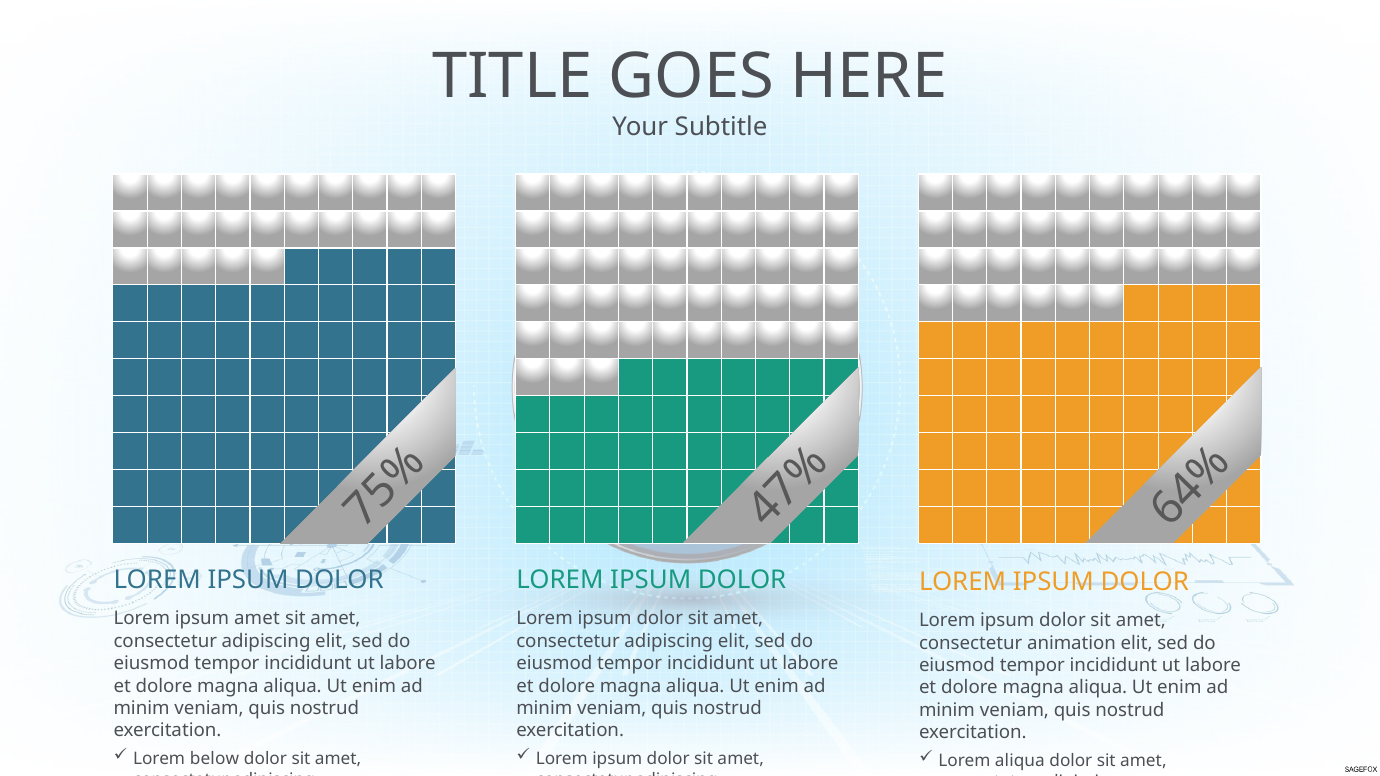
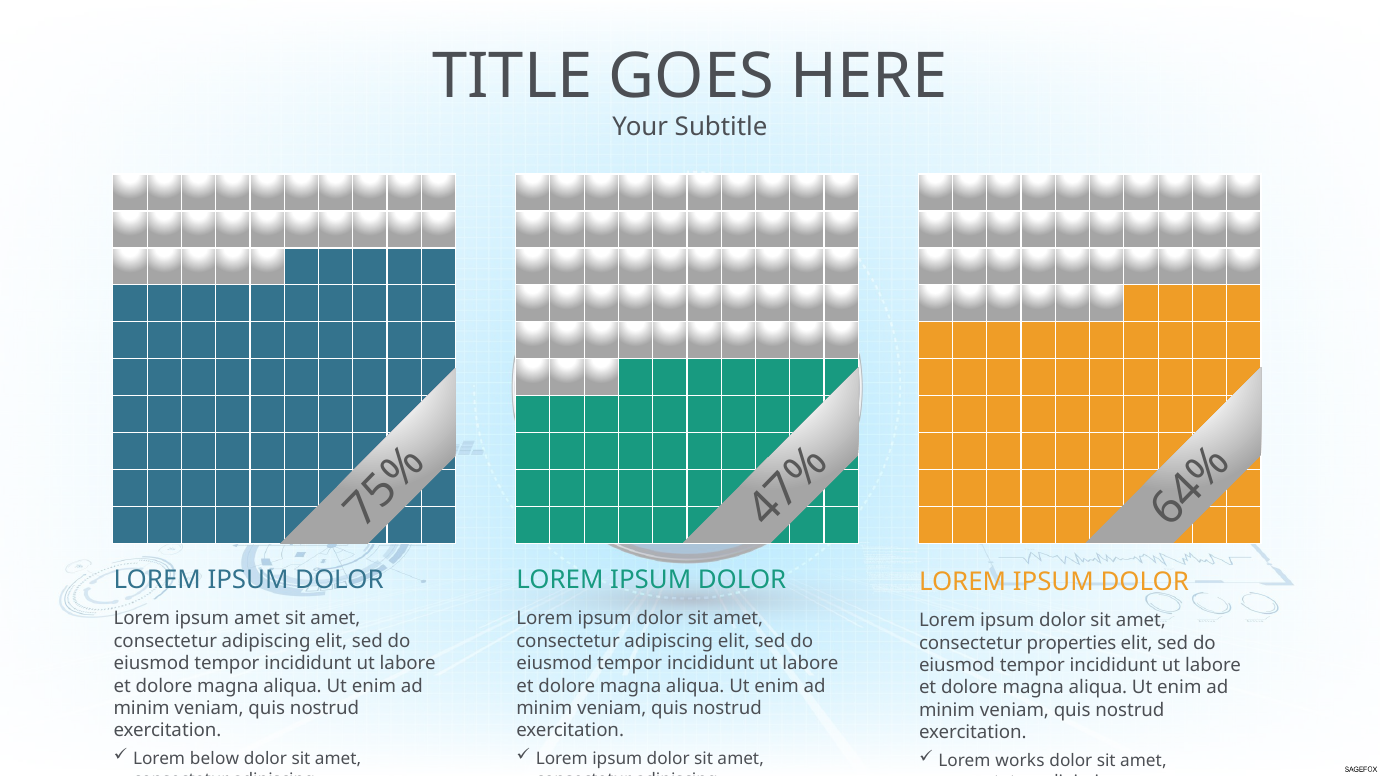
animation: animation -> properties (1072, 643)
Lorem aliqua: aliqua -> works (1020, 761)
